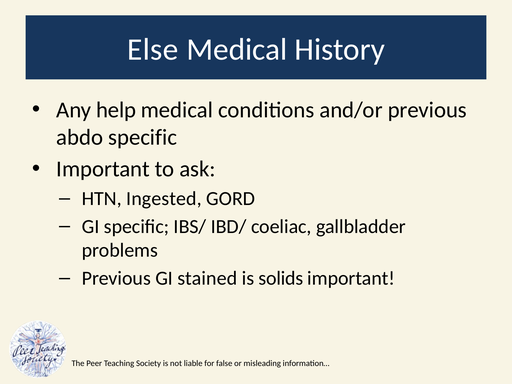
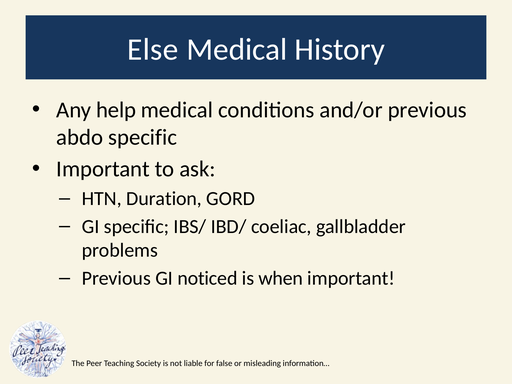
Ingested: Ingested -> Duration (164, 199)
stained: stained -> noticed (207, 278)
solids: solids -> when (281, 278)
